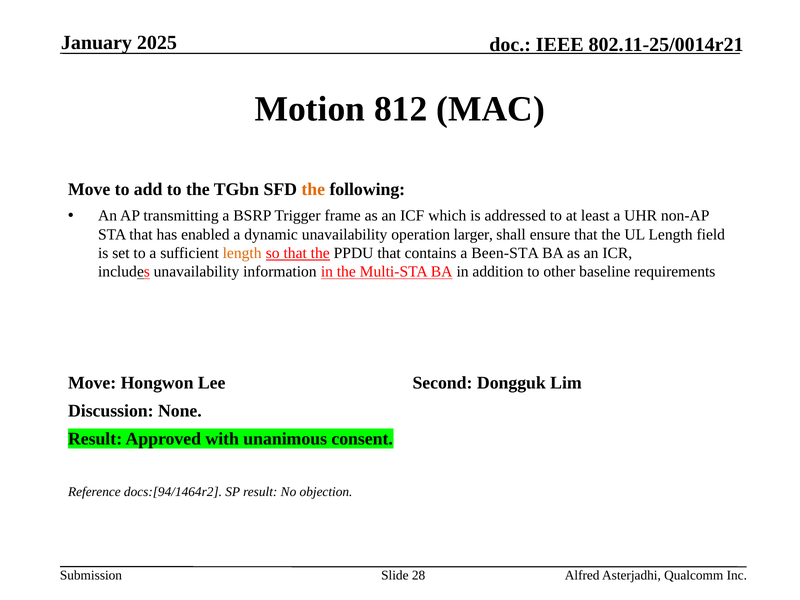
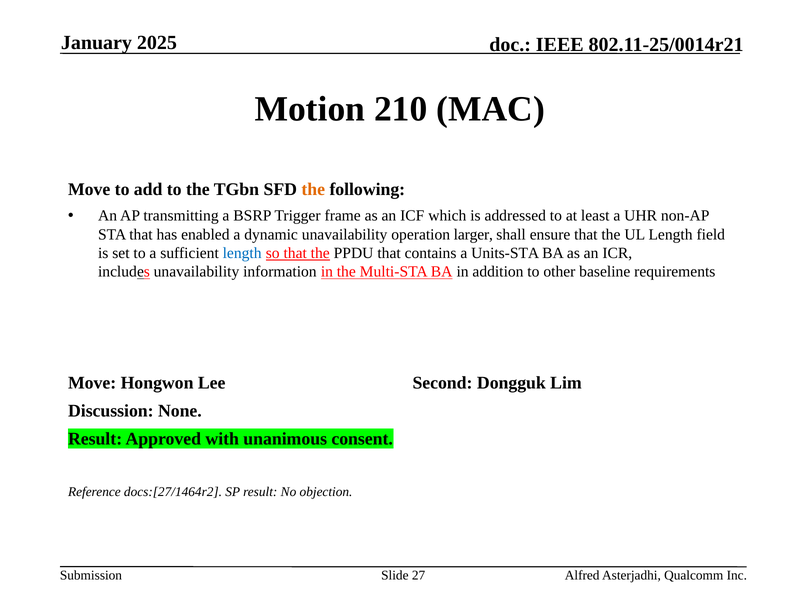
812: 812 -> 210 (401, 109)
length colour: orange -> blue (242, 253)
Been-STA: Been-STA -> Units-STA (505, 253)
docs:[94/1464r2: docs:[94/1464r2 -> docs:[27/1464r2 (173, 492)
28: 28 -> 27 (419, 575)
